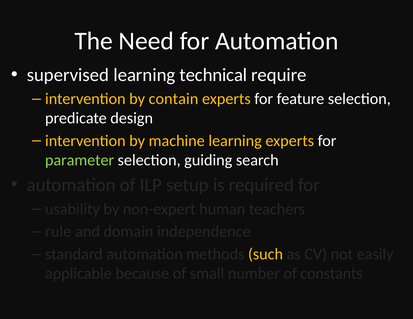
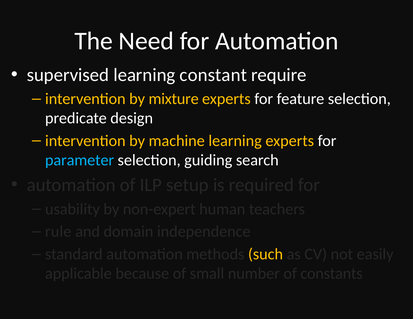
technical: technical -> constant (213, 75)
contain: contain -> mixture (174, 99)
parameter colour: light green -> light blue (80, 160)
